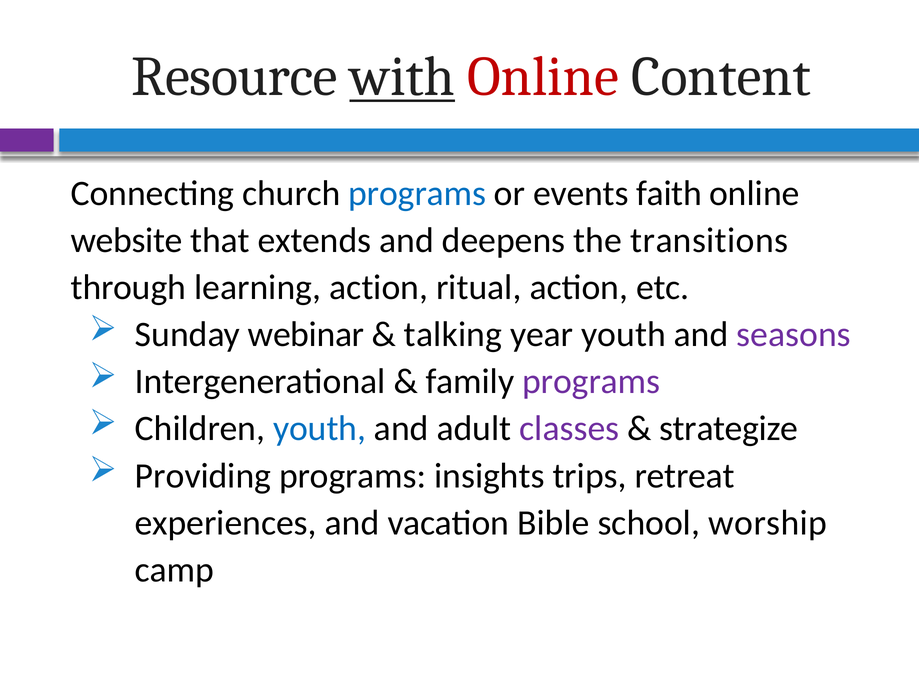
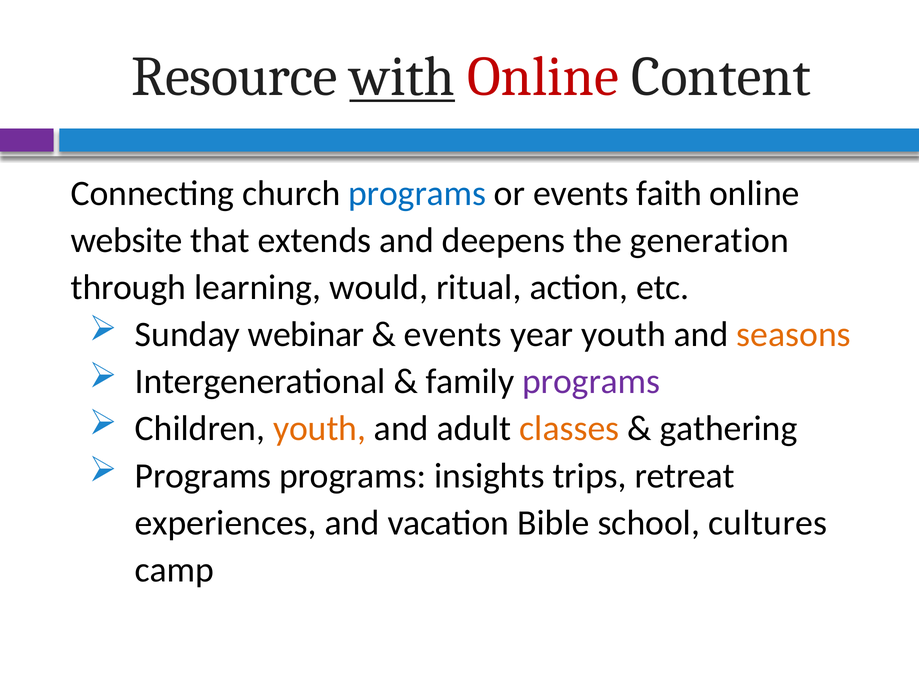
transitions: transitions -> generation (709, 241)
learning action: action -> would (379, 288)
talking: talking -> events (453, 335)
seasons colour: purple -> orange (794, 335)
youth colour: blue -> orange (320, 429)
classes colour: purple -> orange (569, 429)
strategize: strategize -> gathering (729, 429)
Providing: Providing -> Programs (203, 476)
worship: worship -> cultures (768, 523)
